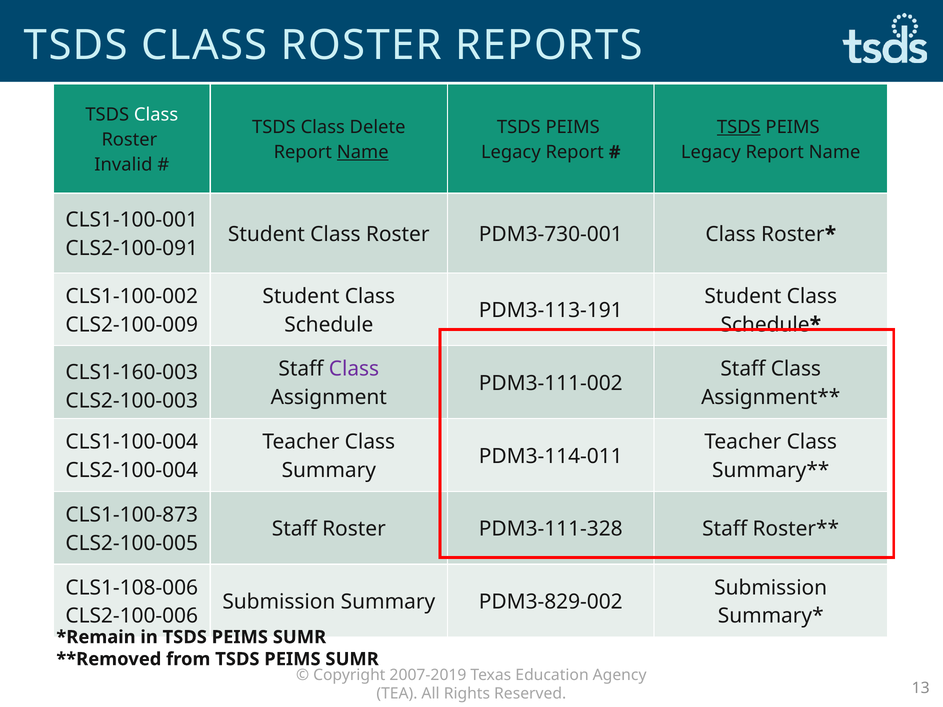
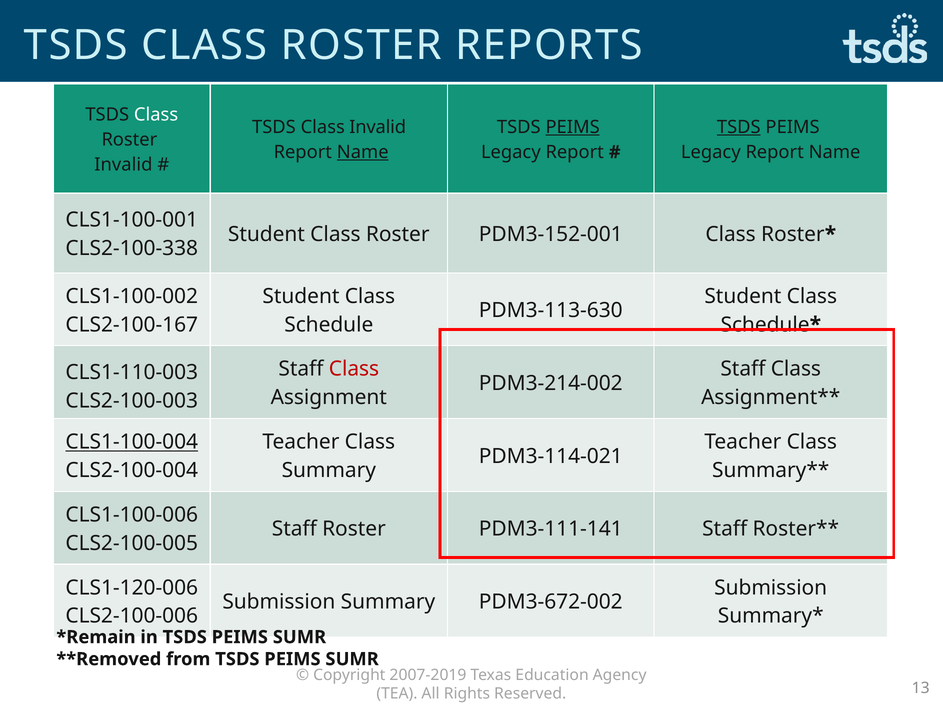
Class Delete: Delete -> Invalid (378, 127)
PEIMS underline: none -> present (573, 127)
PDM3-730-001: PDM3-730-001 -> PDM3-152-001 (551, 234)
CLS2-100-091: CLS2-100-091 -> CLS2-100-338 (132, 249)
PDM3-113-191: PDM3-113-191 -> PDM3-113-630 (551, 311)
CLS2-100-009: CLS2-100-009 -> CLS2-100-167 (132, 325)
Class colour: purple -> red (354, 369)
CLS1-160-003: CLS1-160-003 -> CLS1-110-003 (132, 372)
PDM3-111-002: PDM3-111-002 -> PDM3-214-002 (551, 383)
CLS1-100-004 underline: none -> present (132, 442)
PDM3-114-011: PDM3-114-011 -> PDM3-114-021 (551, 456)
CLS1-100-873: CLS1-100-873 -> CLS1-100-006 (132, 515)
PDM3-111-328: PDM3-111-328 -> PDM3-111-141 (551, 529)
CLS1-108-006: CLS1-108-006 -> CLS1-120-006 (132, 588)
PDM3-829-002: PDM3-829-002 -> PDM3-672-002 (551, 602)
